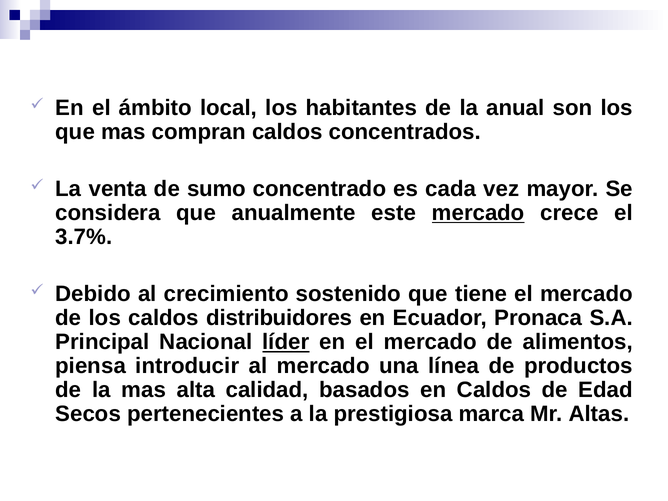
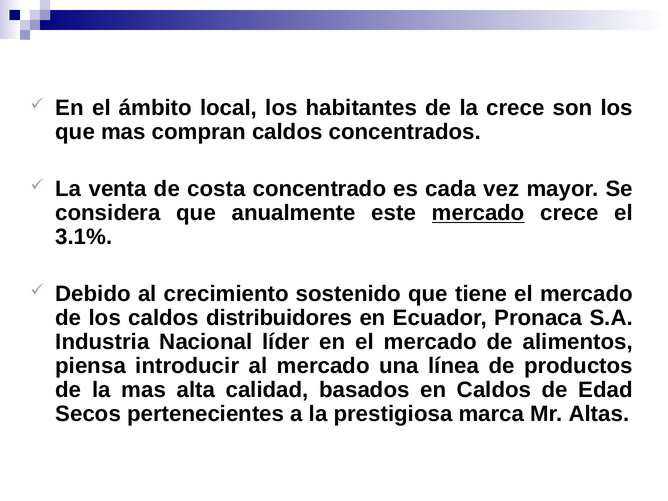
la anual: anual -> crece (516, 108)
sumo: sumo -> costa (216, 189)
3.7%: 3.7% -> 3.1% (84, 237)
Principal: Principal -> Industria (102, 342)
líder underline: present -> none (286, 342)
